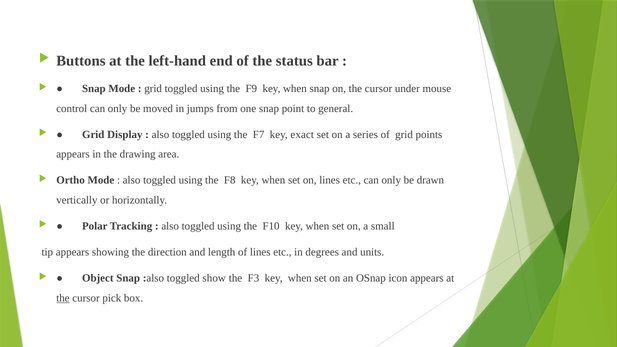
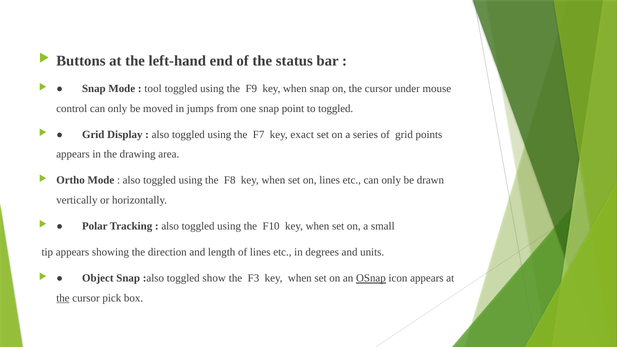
grid: grid -> tool (153, 89)
to general: general -> toggled (336, 108)
OSnap underline: none -> present (371, 278)
